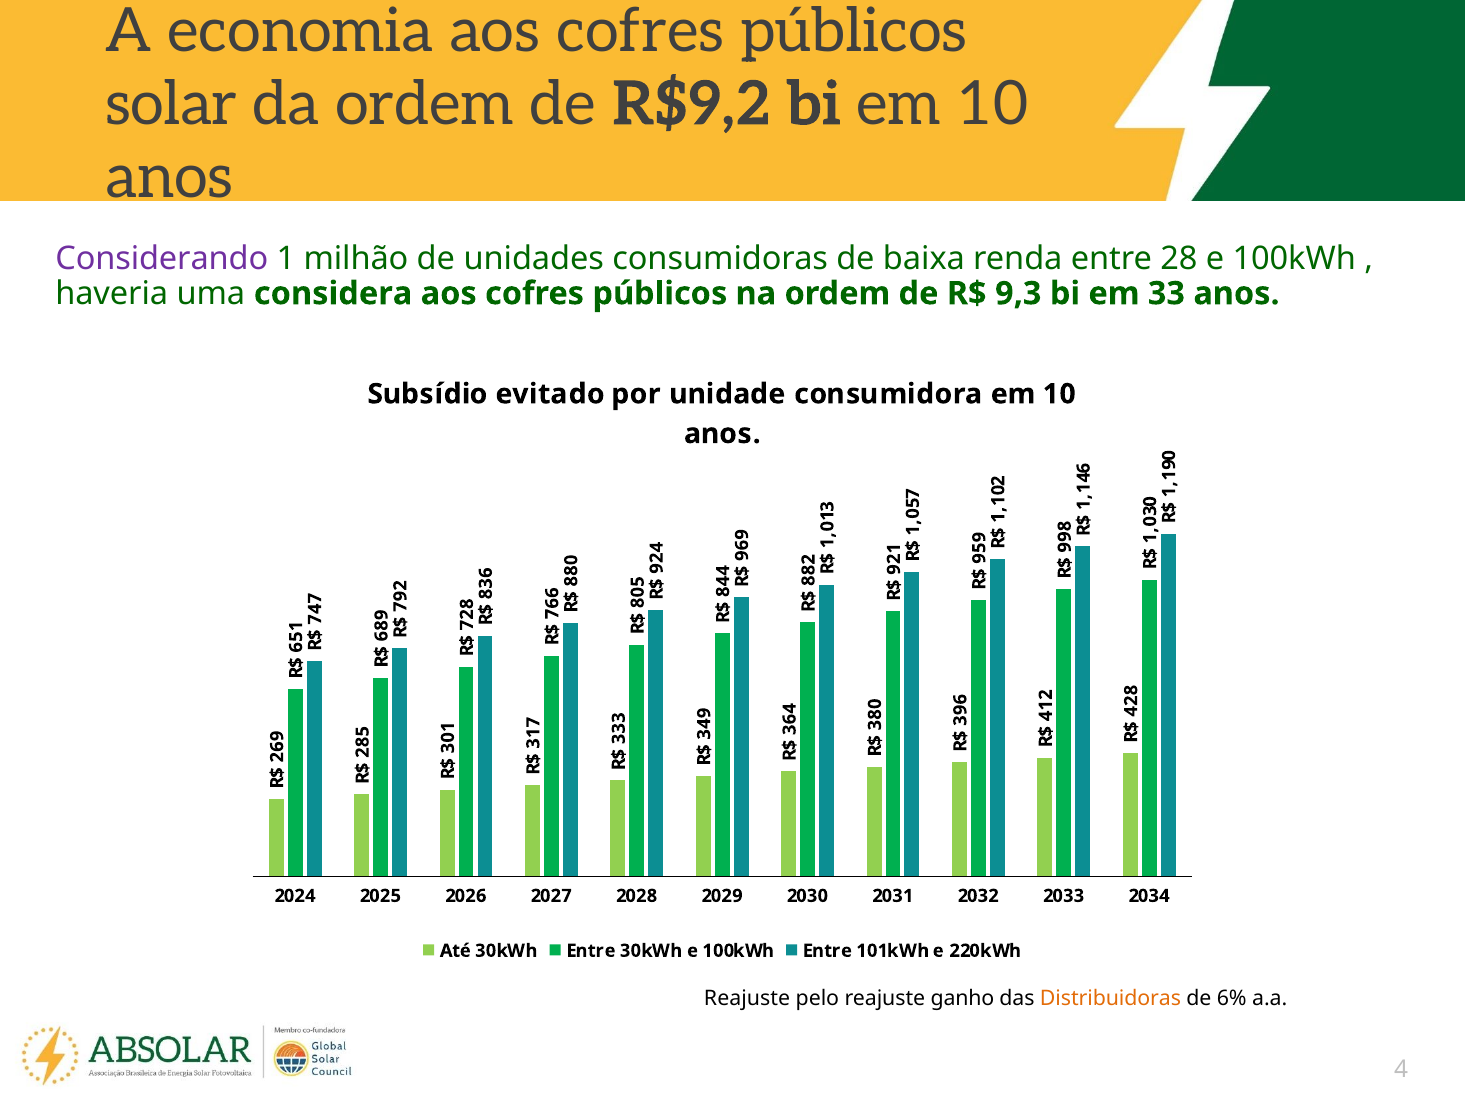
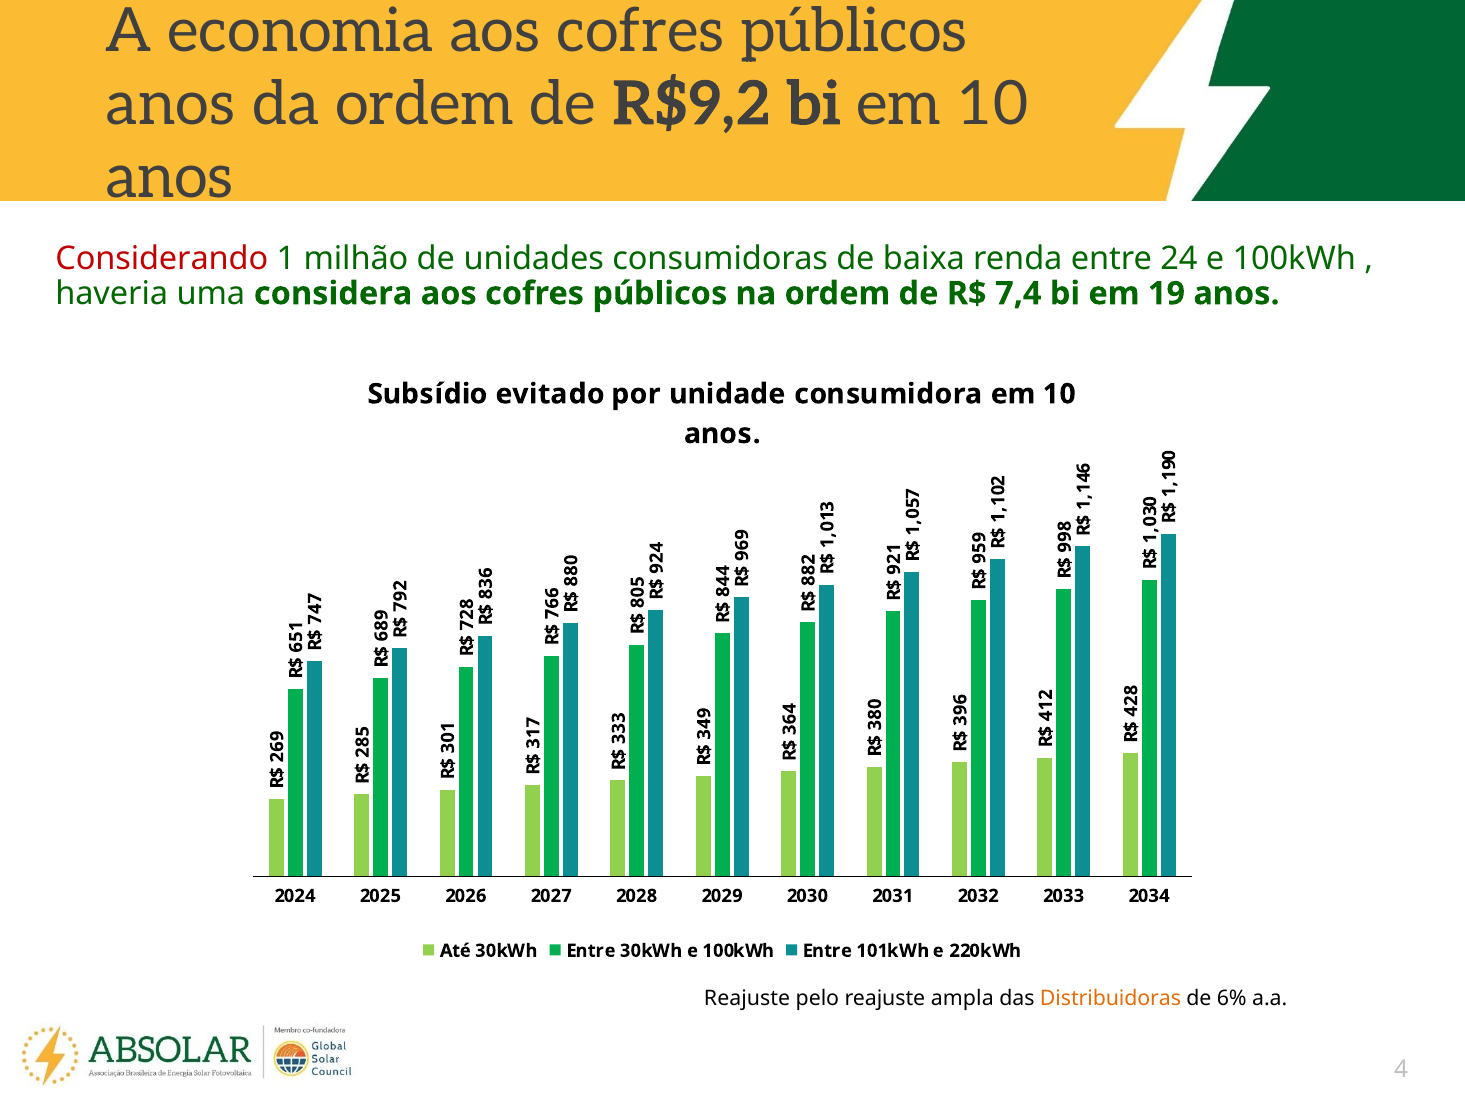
solar: solar -> anos (171, 104)
Considerando colour: purple -> red (162, 258)
28: 28 -> 24 (1179, 258)
9,3: 9,3 -> 7,4 (1018, 293)
33: 33 -> 19 (1166, 293)
ganho: ganho -> ampla (962, 998)
